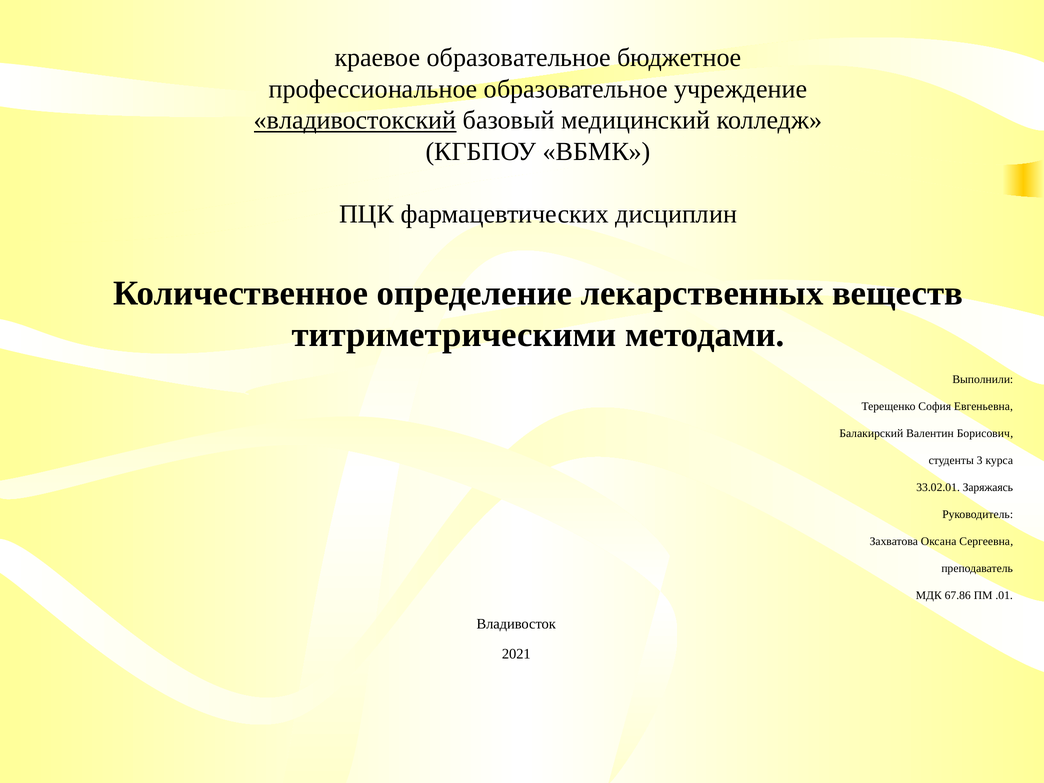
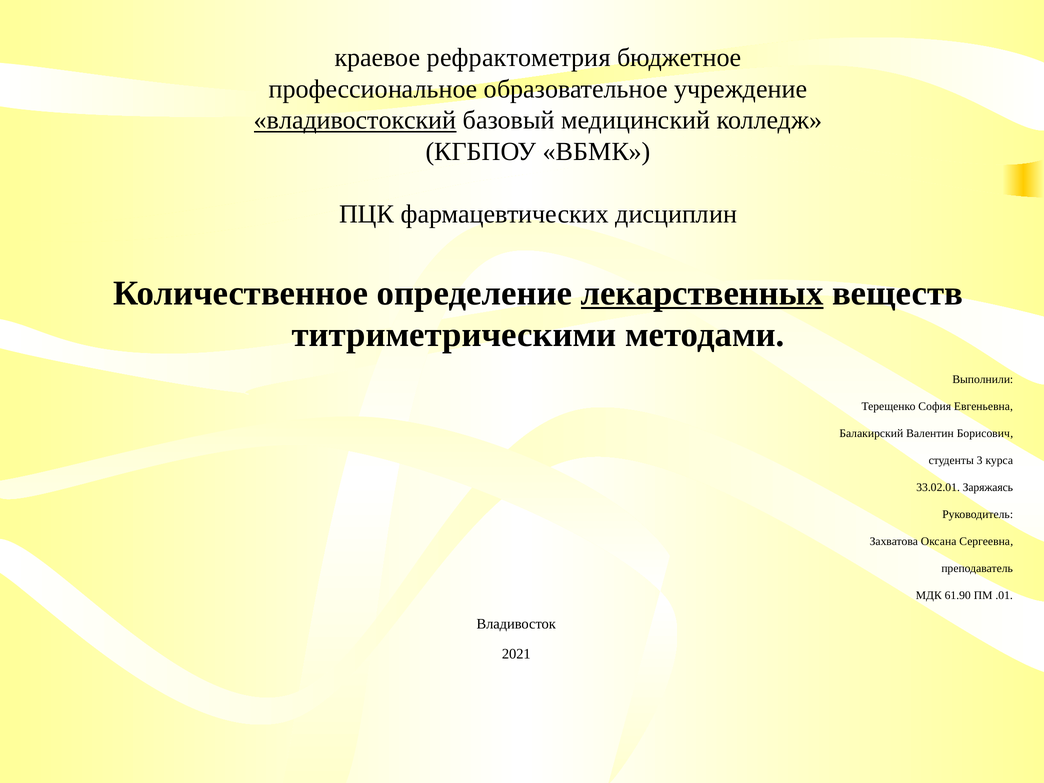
краевое образовательное: образовательное -> рефрактометрия (519, 58)
лекарственных underline: none -> present (702, 293)
67.86: 67.86 -> 61.90 (958, 595)
